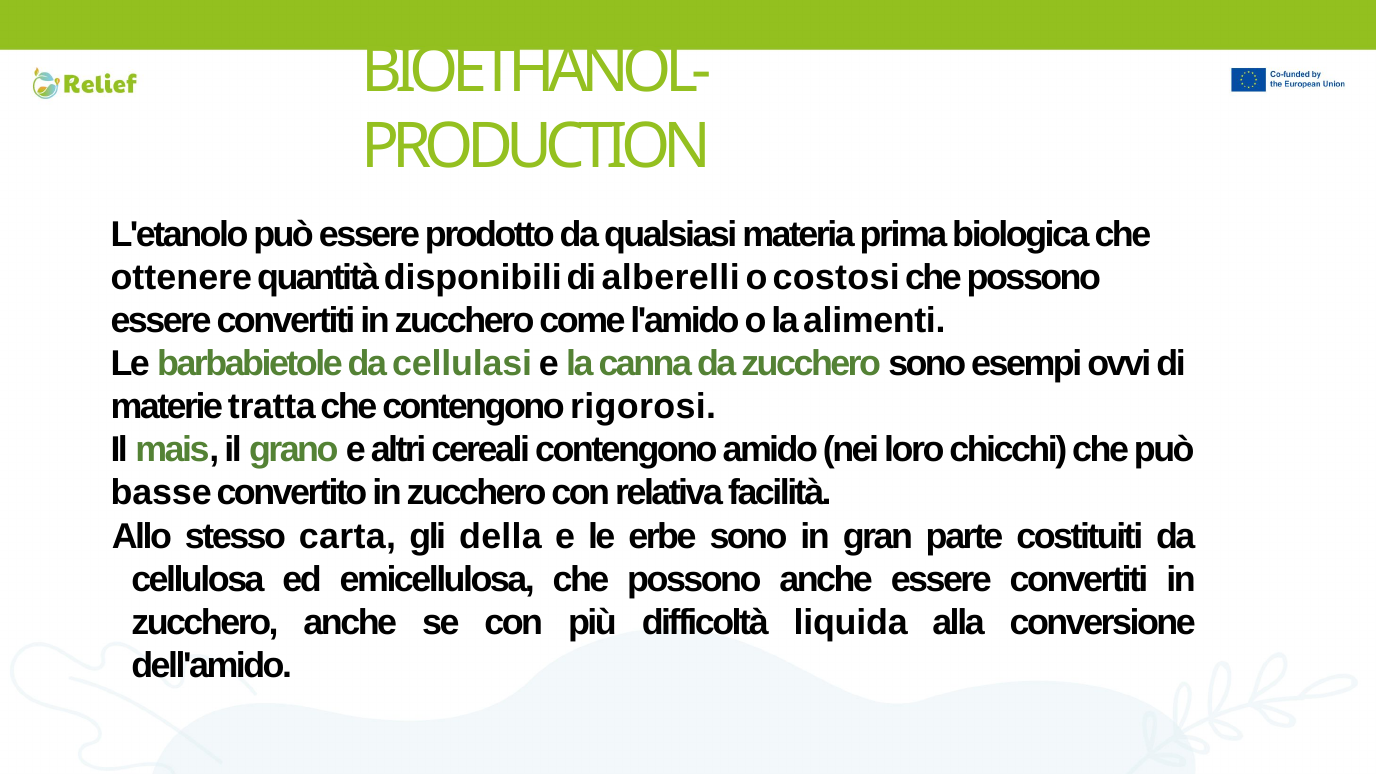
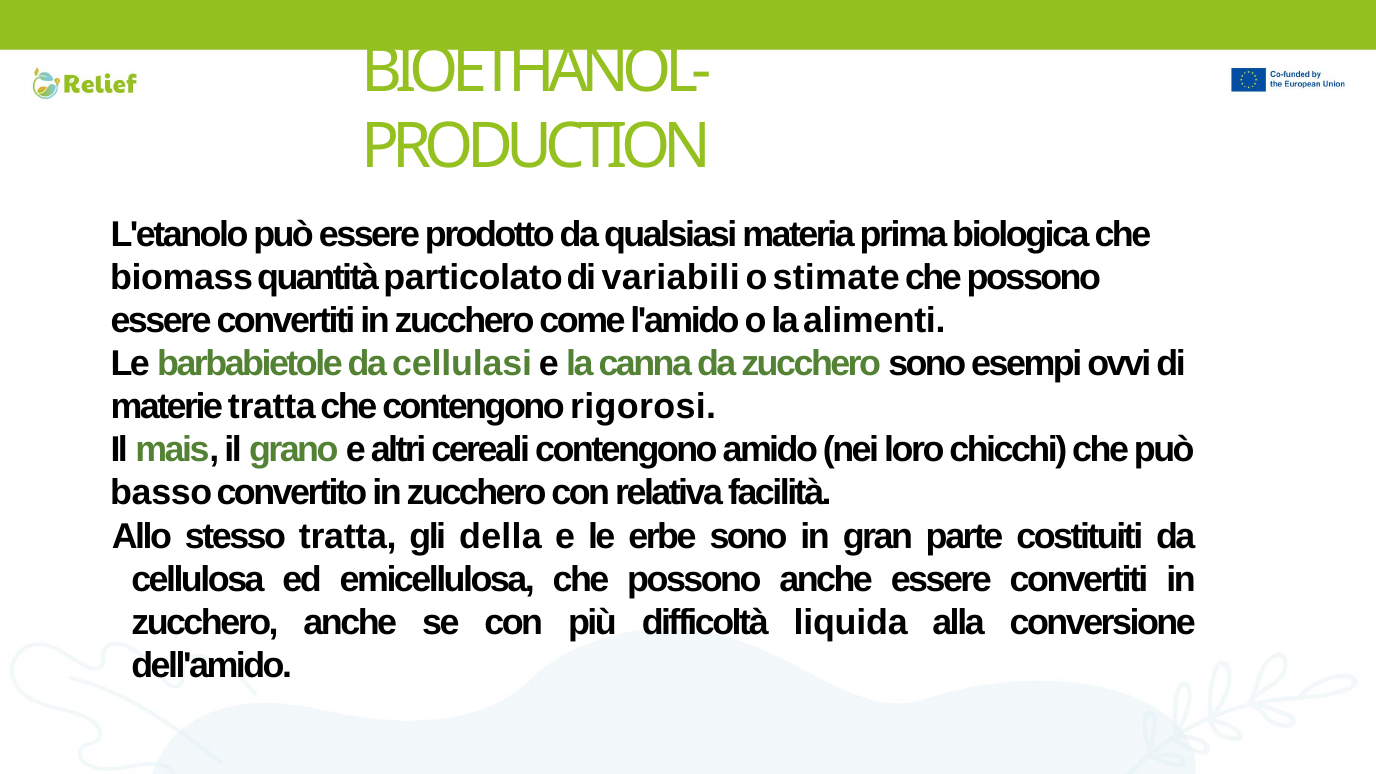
ottenere: ottenere -> biomass (182, 277)
disponibili: disponibili -> particolato (473, 277)
alberelli: alberelli -> variabili (671, 277)
costosi: costosi -> stimate (836, 277)
basse: basse -> basso (161, 492)
stesso carta: carta -> tratta (348, 537)
